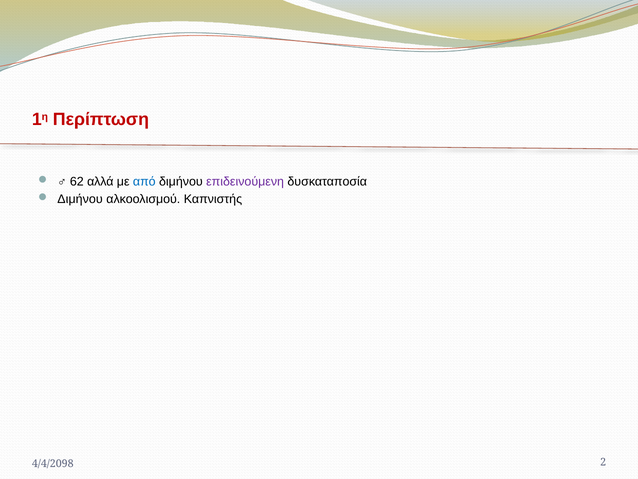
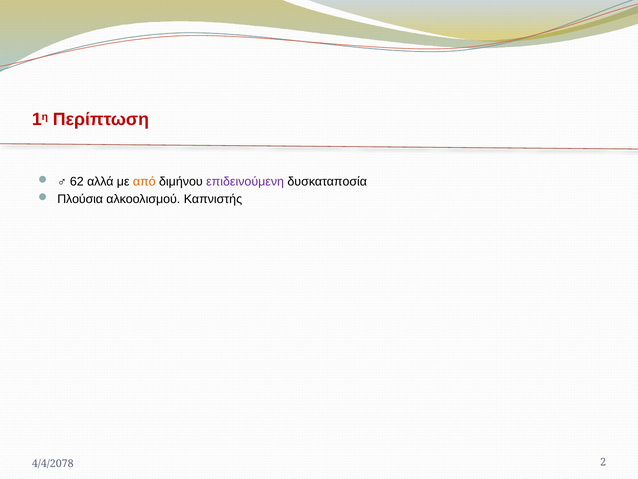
από colour: blue -> orange (144, 182)
Διμήνου: Διμήνου -> Πλούσια (80, 199)
4/4/2098: 4/4/2098 -> 4/4/2078 (53, 463)
